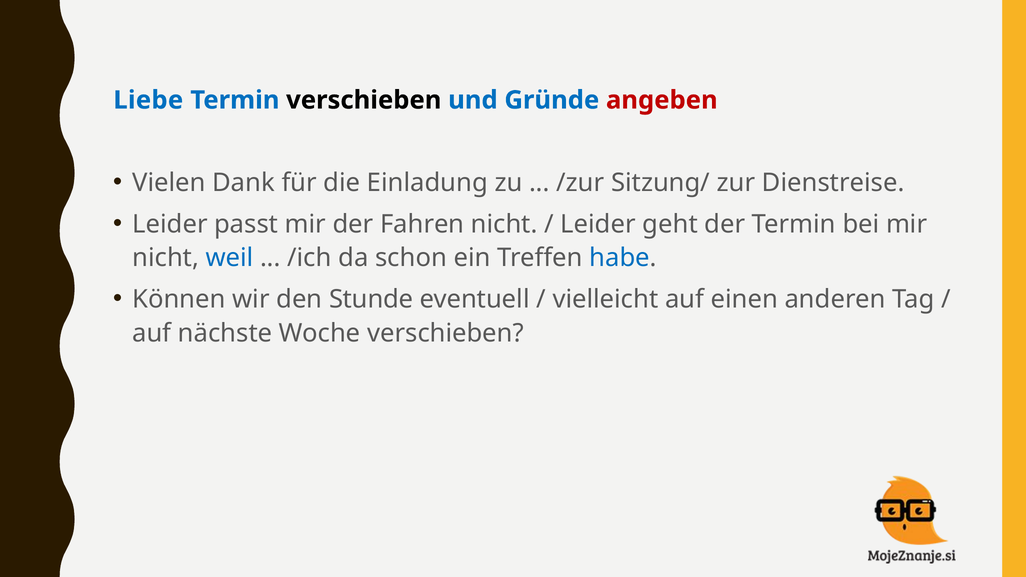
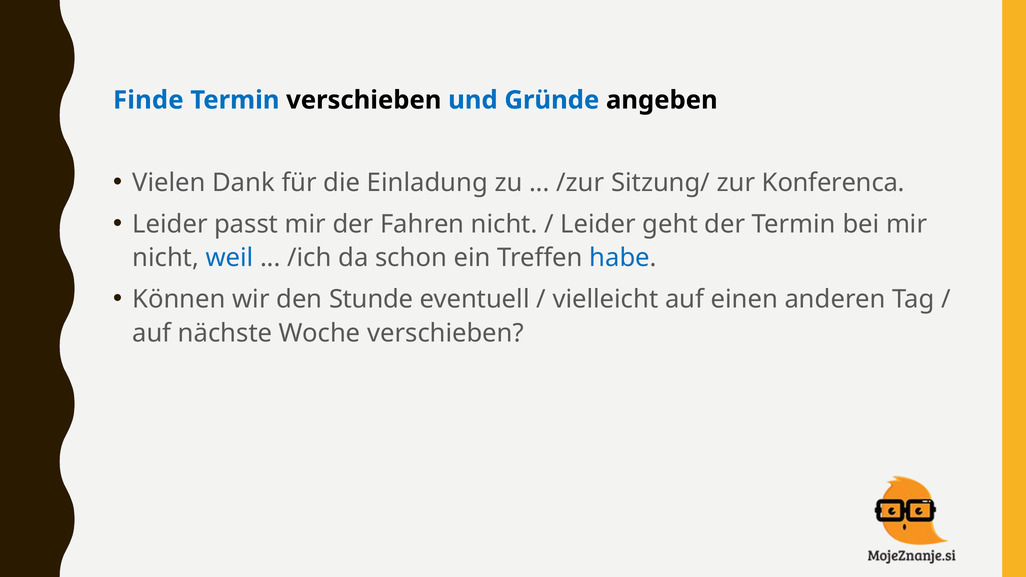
Liebe: Liebe -> Finde (148, 100)
angeben colour: red -> black (662, 100)
Dienstreise: Dienstreise -> Konferenca (833, 183)
